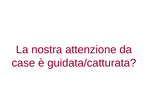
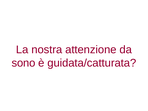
case: case -> sono (23, 63)
